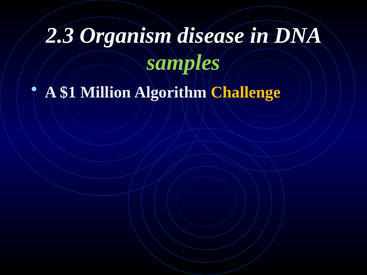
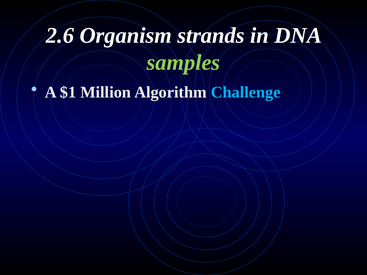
2.3: 2.3 -> 2.6 (60, 36)
disease: disease -> strands (211, 36)
Challenge colour: yellow -> light blue (246, 92)
